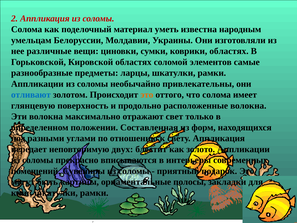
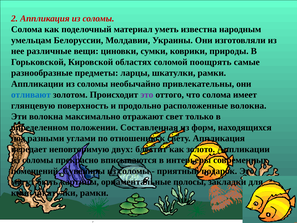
коврики областях: областях -> природы (229, 51)
элементов: элементов -> поощрять (211, 62)
это colour: orange -> purple (147, 95)
